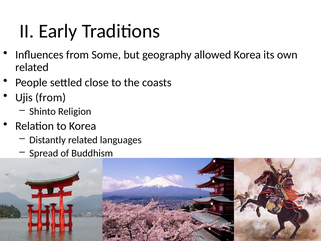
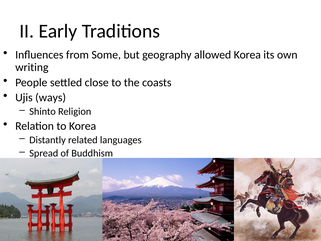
related: related -> writing (32, 67)
Ujis from: from -> ways (51, 98)
